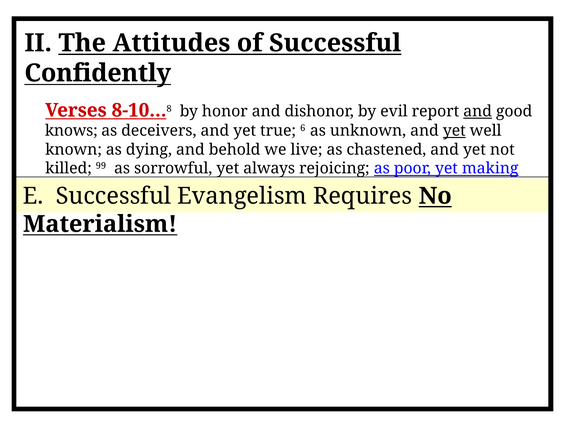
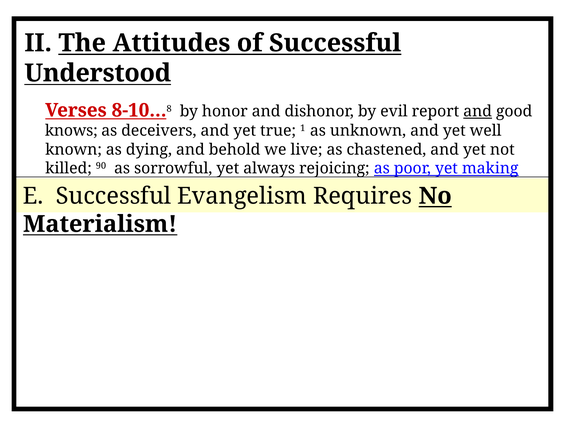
Confidently: Confidently -> Understood (98, 73)
6: 6 -> 1 (303, 128)
yet underline: present -> none (454, 131)
99: 99 -> 90 (101, 166)
